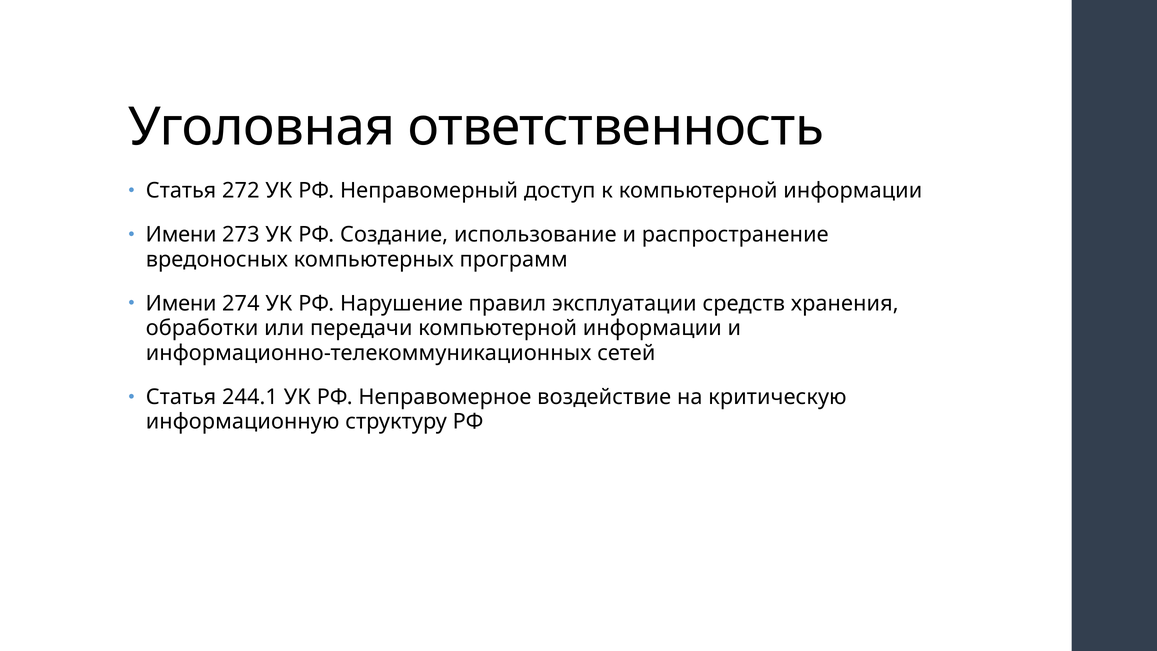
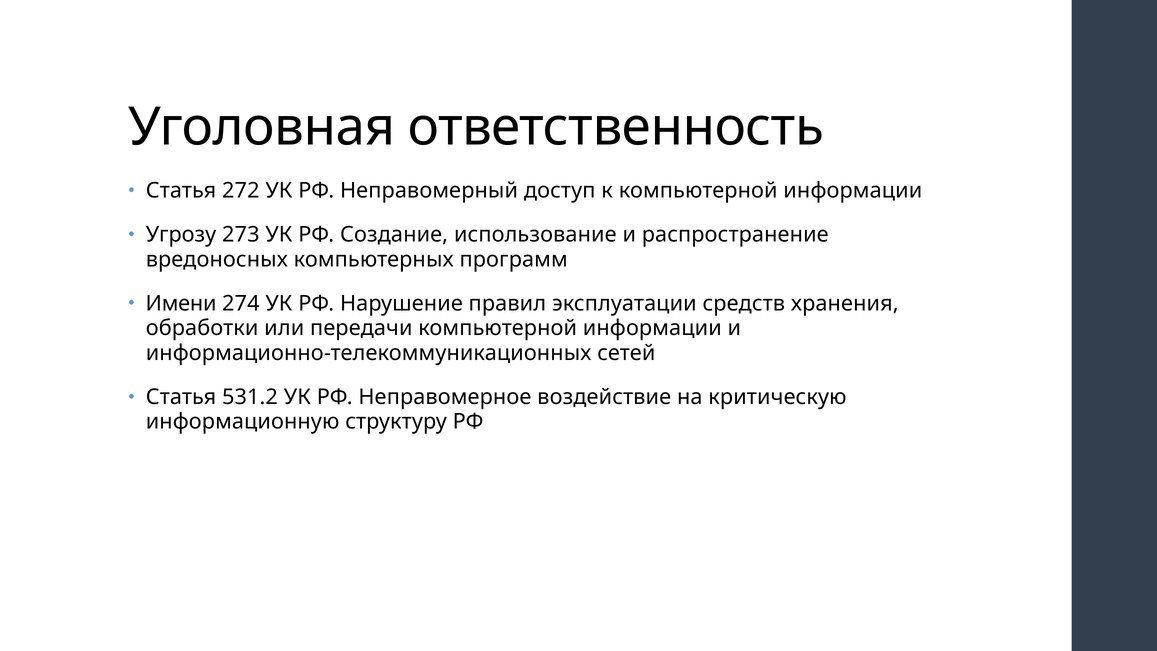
Имени: Имени -> Угрозу (181, 235)
244.1: 244.1 -> 531.2 (250, 397)
